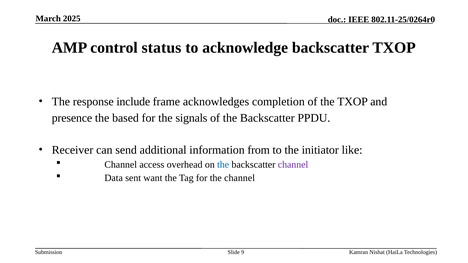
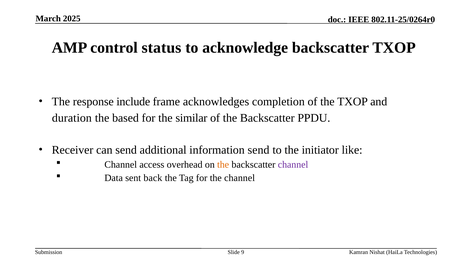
presence: presence -> duration (72, 118)
signals: signals -> similar (191, 118)
information from: from -> send (259, 150)
the colour: blue -> orange (223, 165)
want: want -> back (153, 178)
